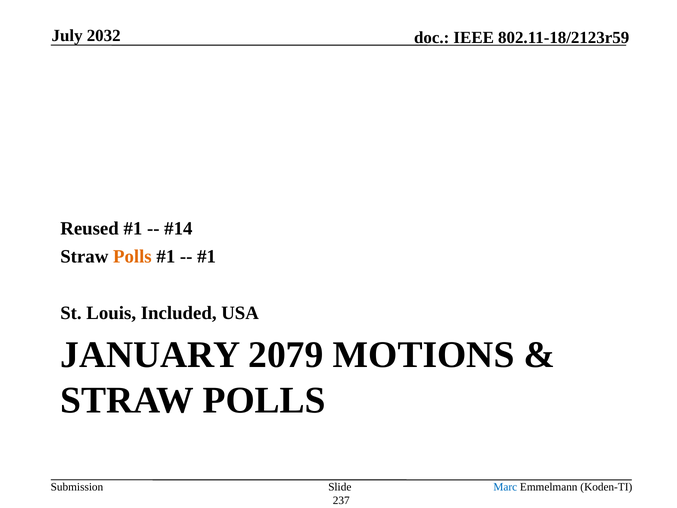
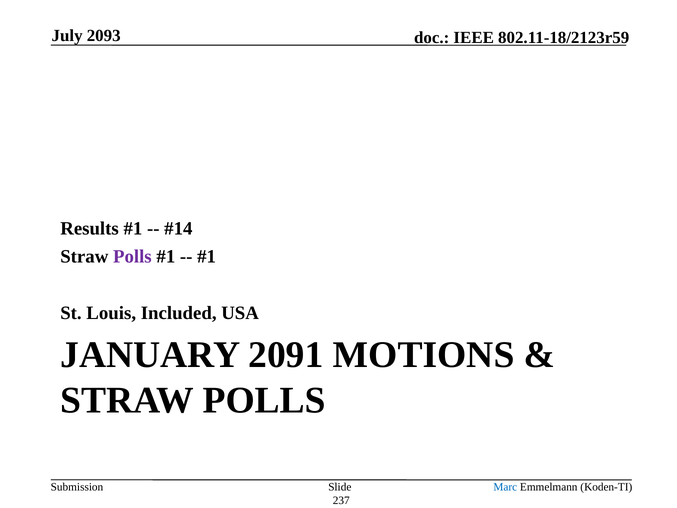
2032: 2032 -> 2093 (104, 36)
Reused: Reused -> Results (90, 228)
Polls colour: orange -> purple (132, 256)
2079: 2079 -> 2091 (286, 355)
